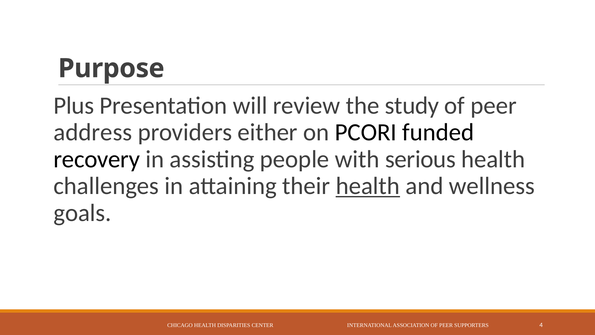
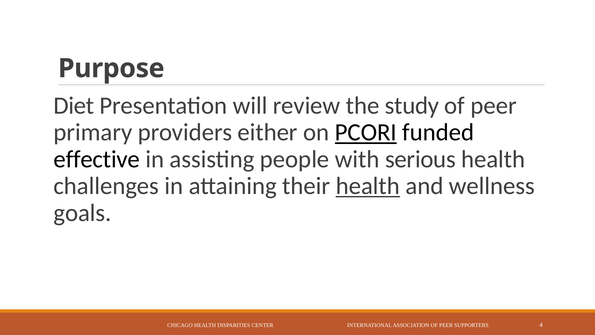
Plus: Plus -> Diet (74, 106)
address: address -> primary (93, 132)
PCORI underline: none -> present (366, 132)
recovery: recovery -> effective (97, 159)
